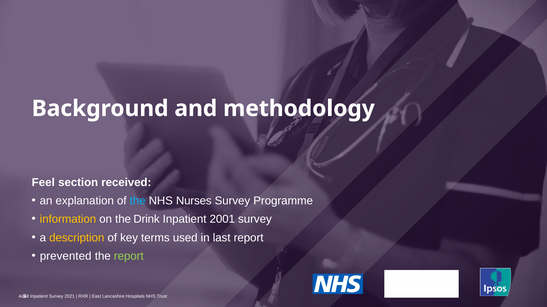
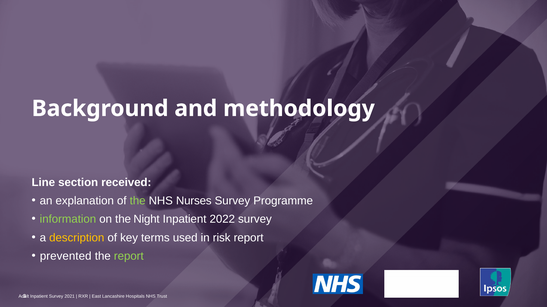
Feel: Feel -> Line (43, 183)
the colour: light blue -> light green (138, 201)
information colour: yellow -> light green (68, 220)
Drink: Drink -> Night (147, 220)
2001: 2001 -> 2022 (222, 220)
last: last -> risk (222, 238)
